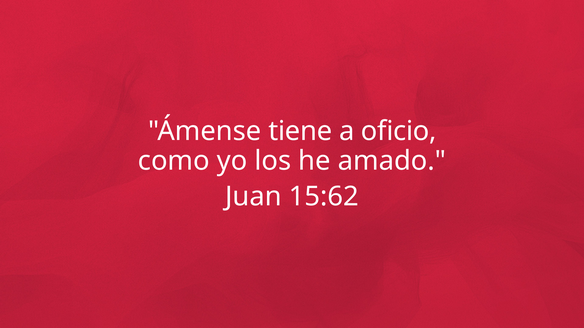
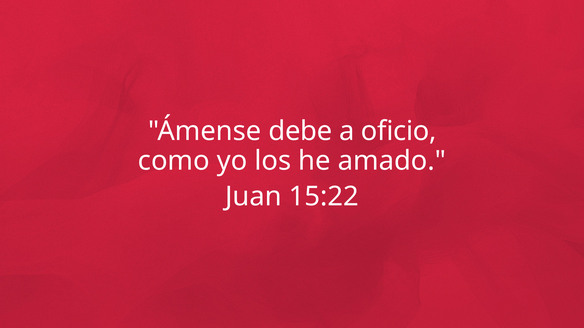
tiene: tiene -> debe (300, 131)
15:62: 15:62 -> 15:22 (324, 197)
